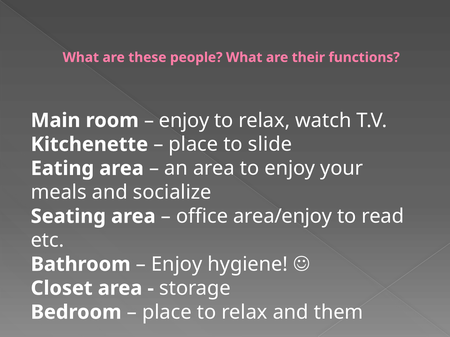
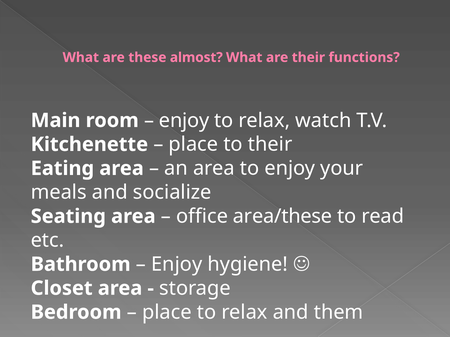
people: people -> almost (196, 58)
to slide: slide -> their (270, 145)
area/enjoy: area/enjoy -> area/these (283, 217)
